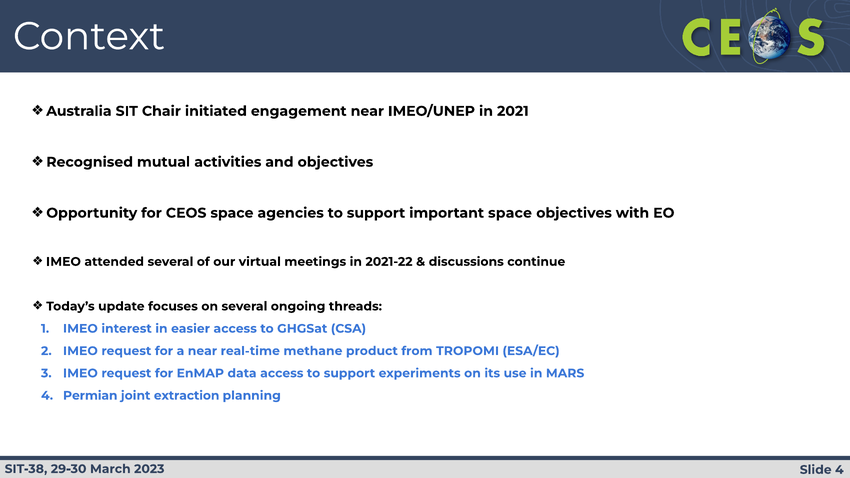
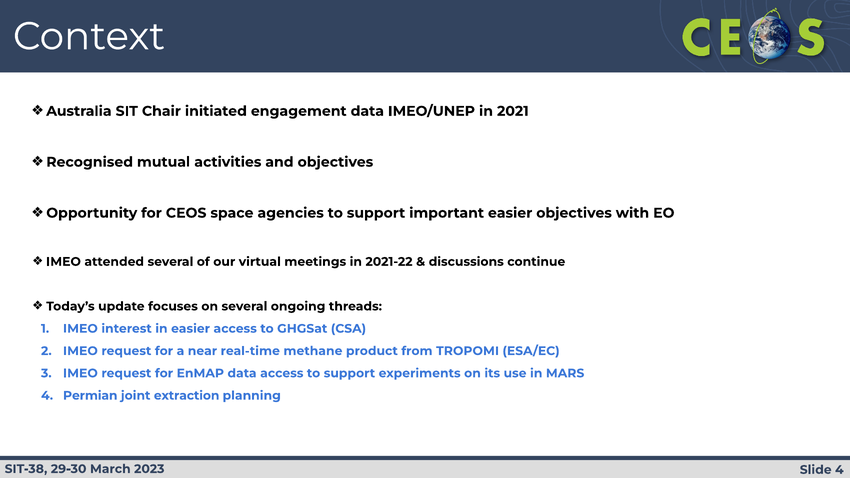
engagement near: near -> data (367, 111)
important space: space -> easier (510, 213)
